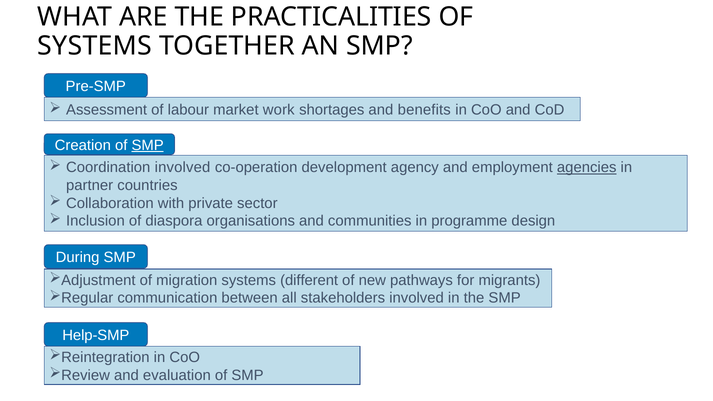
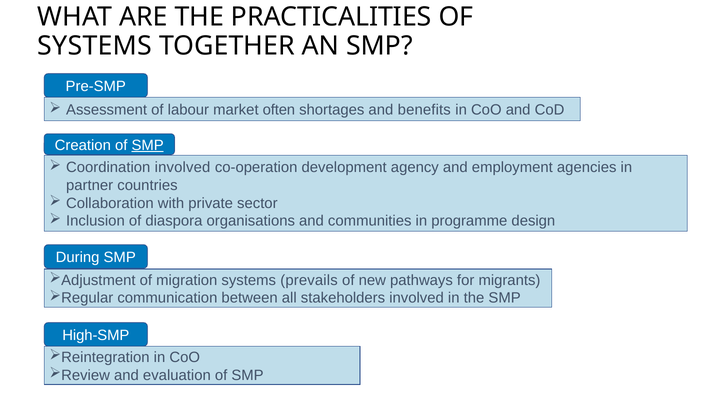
work: work -> often (279, 110)
agencies underline: present -> none (587, 168)
different: different -> prevails (309, 280)
Help-SMP: Help-SMP -> High-SMP (96, 335)
